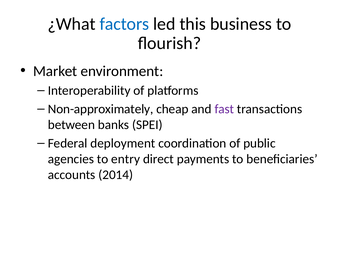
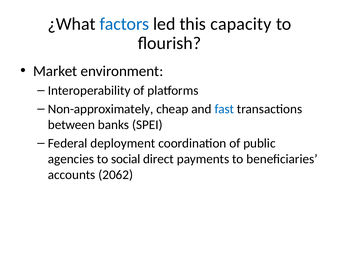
business: business -> capacity (241, 24)
fast colour: purple -> blue (224, 109)
entry: entry -> social (126, 159)
2014: 2014 -> 2062 (116, 175)
